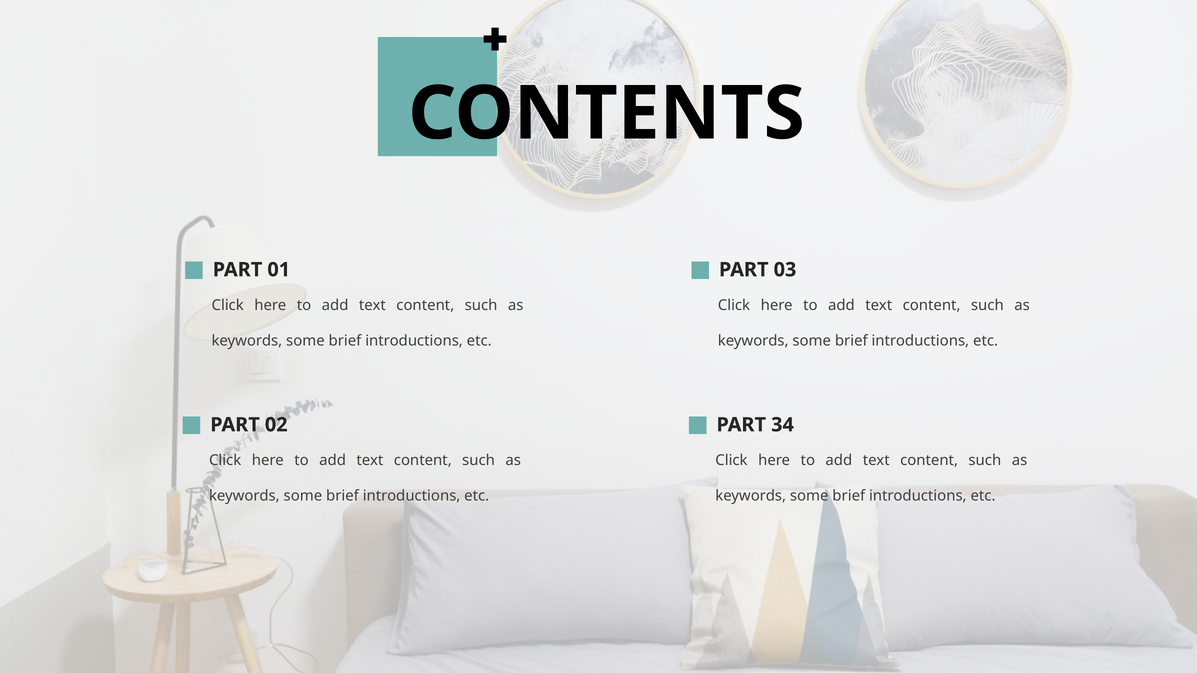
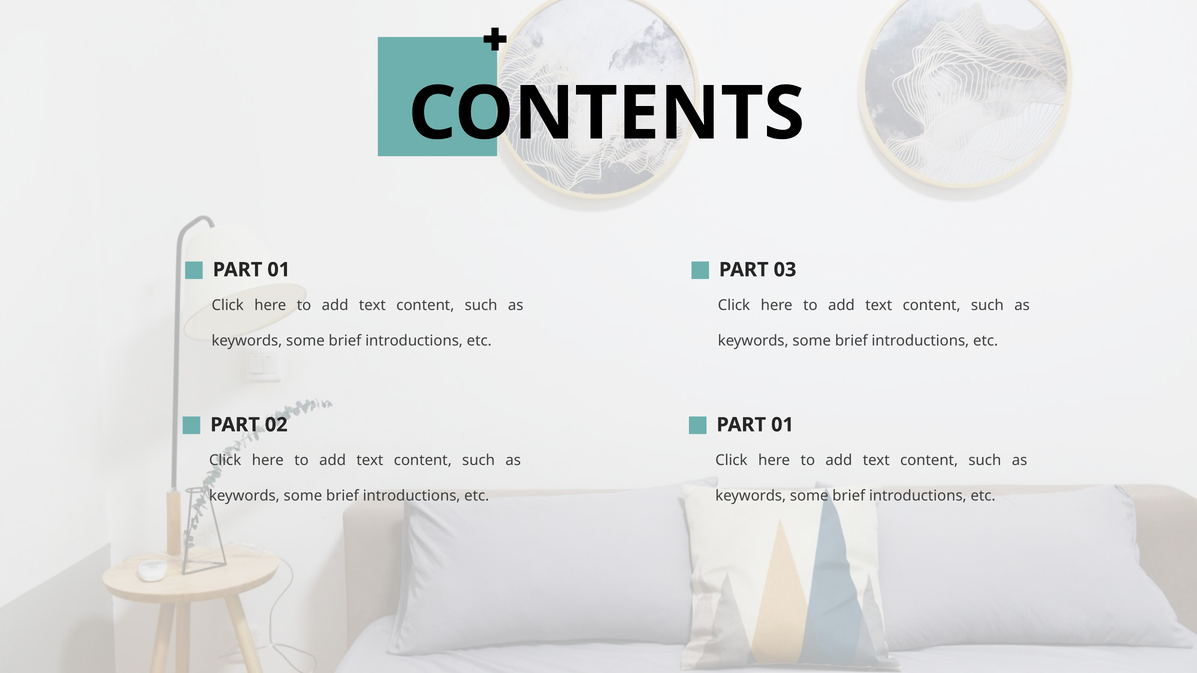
34: 34 -> 01 (783, 425)
